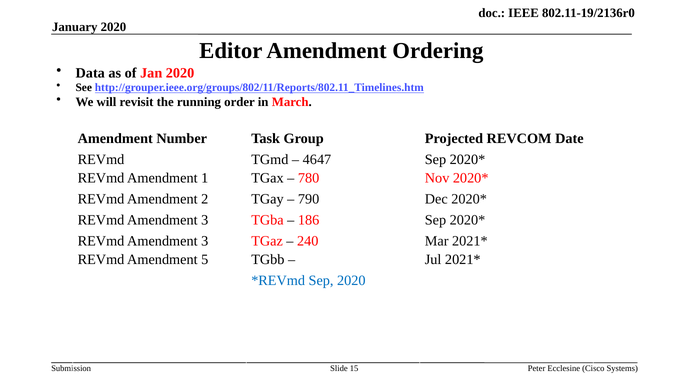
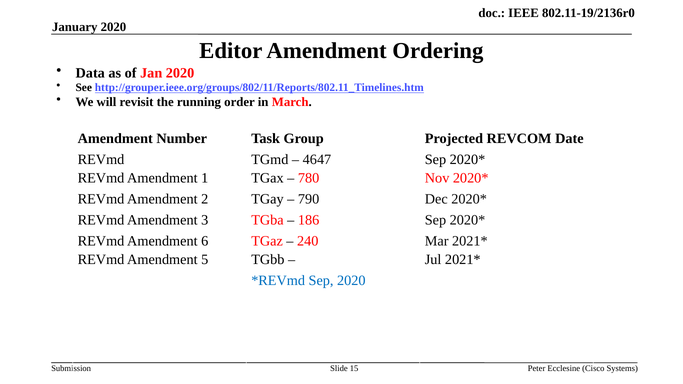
3: 3 -> 6 (205, 241)
